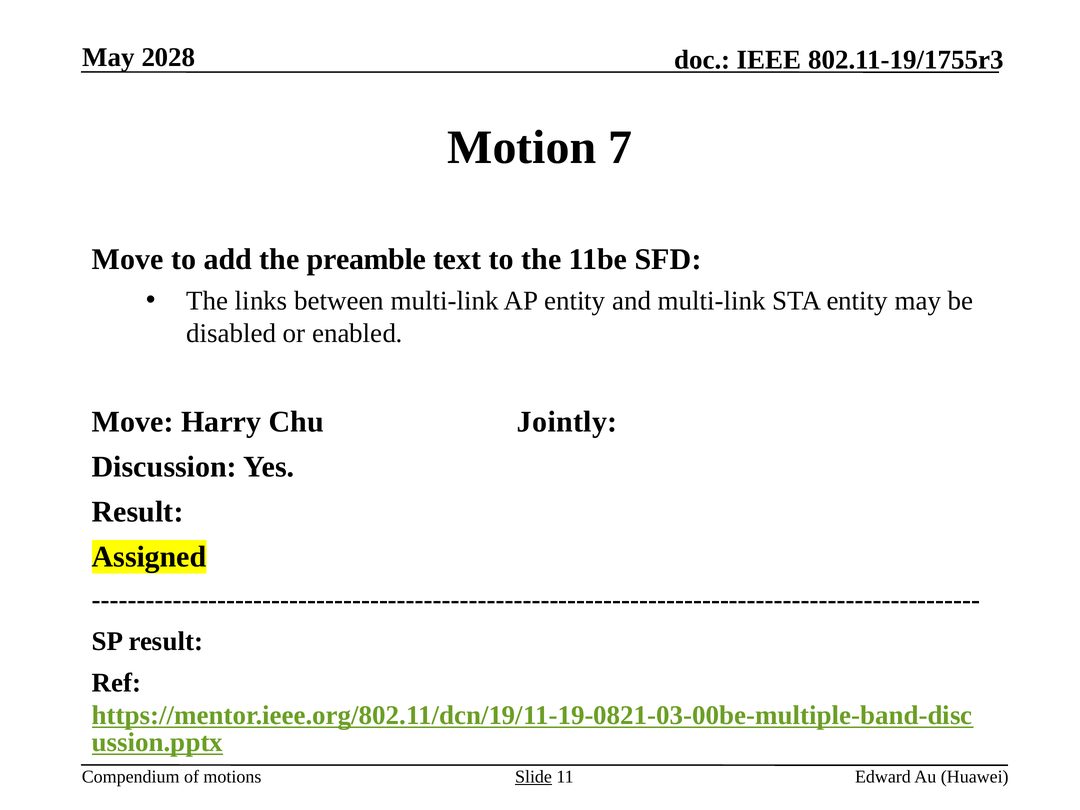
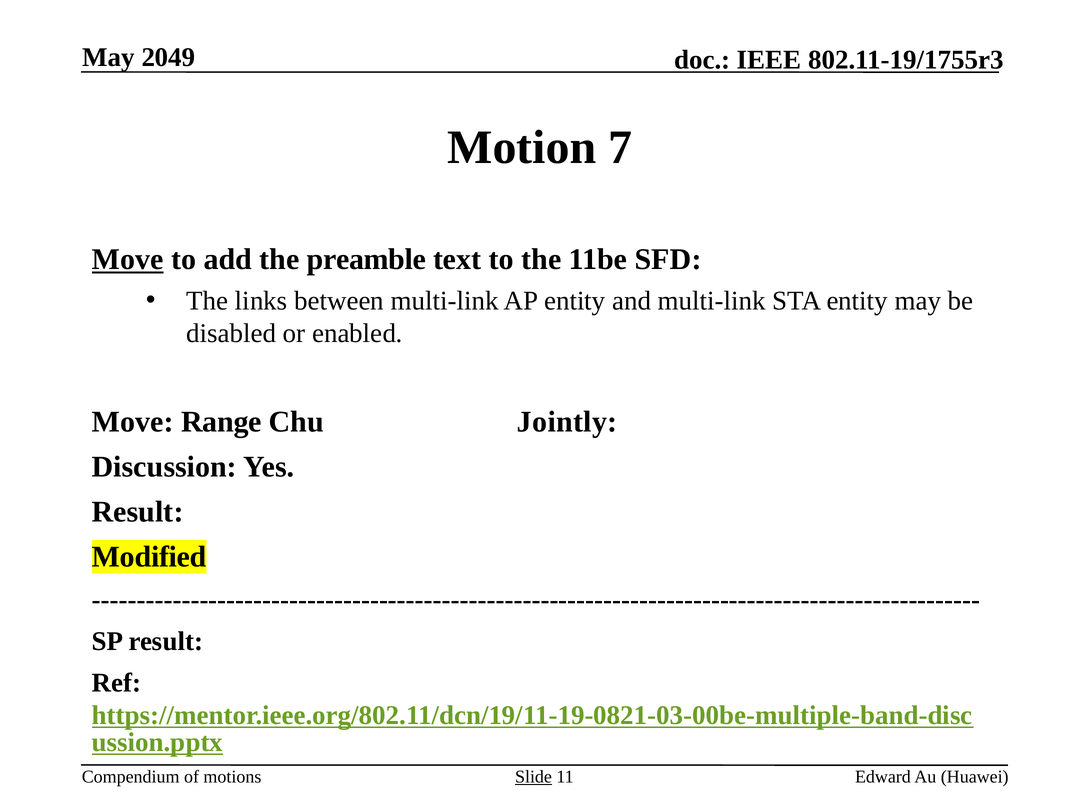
2028: 2028 -> 2049 (168, 57)
Move underline: none -> present (128, 260)
Harry: Harry -> Range (221, 422)
Assigned: Assigned -> Modified (149, 557)
